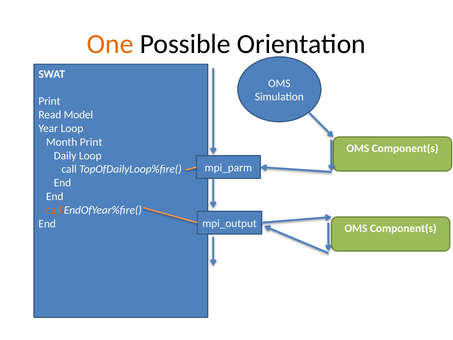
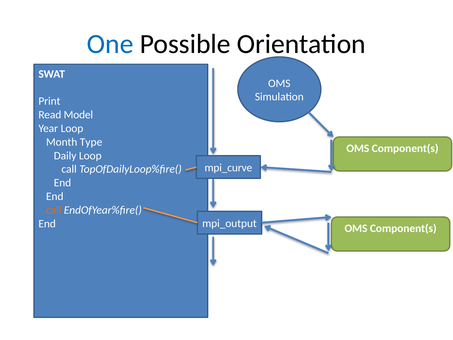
One colour: orange -> blue (110, 44)
Month Print: Print -> Type (91, 142)
mpi_parm: mpi_parm -> mpi_curve (228, 168)
